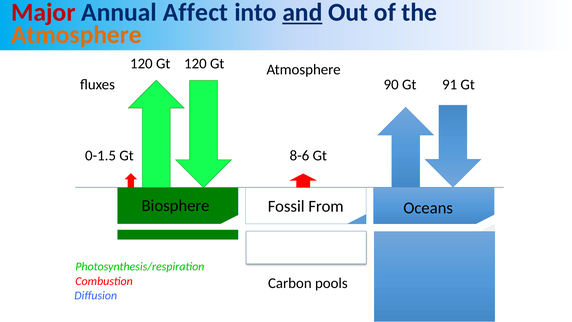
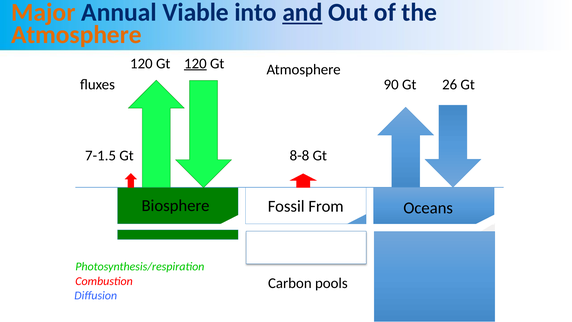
Major colour: red -> orange (43, 12)
Affect: Affect -> Viable (196, 12)
120 underline: none -> present (195, 63)
91: 91 -> 26 (450, 84)
0-1.5: 0-1.5 -> 7-1.5 (101, 156)
8-6: 8-6 -> 8-8 (299, 156)
